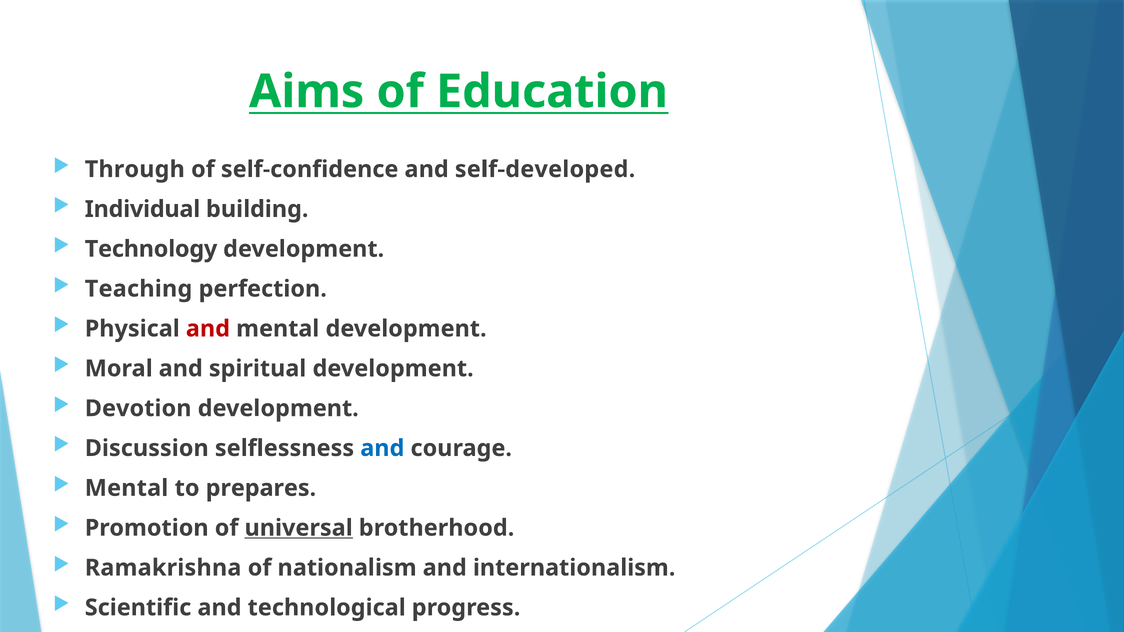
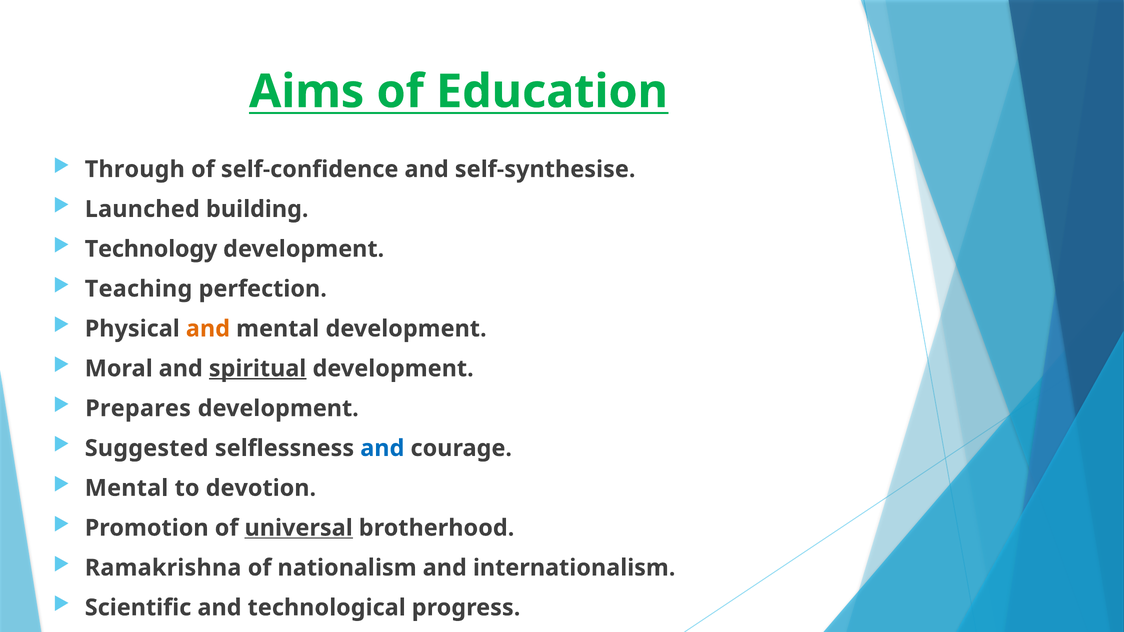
self-developed: self-developed -> self-synthesise (545, 169)
Individual: Individual -> Launched (142, 209)
and colour: red -> orange (208, 329)
spiritual underline: none -> present (258, 369)
Devotion: Devotion -> Prepares (138, 409)
Discussion: Discussion -> Suggested (147, 448)
prepares: prepares -> devotion (261, 488)
